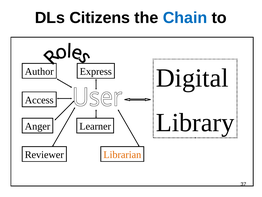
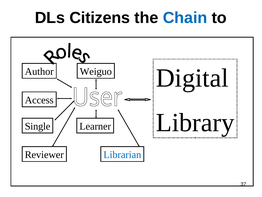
Express: Express -> Weiguo (96, 71)
Anger: Anger -> Single (38, 126)
Librarian colour: orange -> blue (122, 154)
